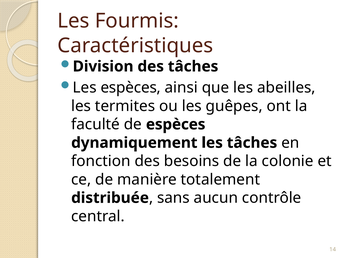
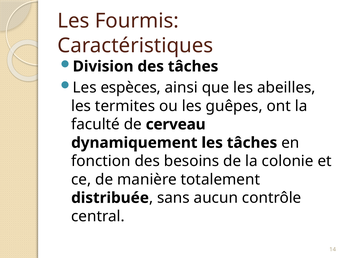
de espèces: espèces -> cerveau (176, 124)
